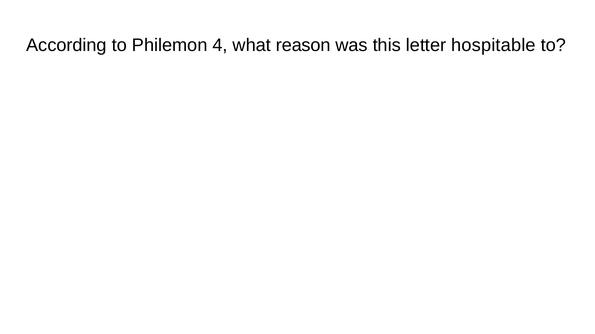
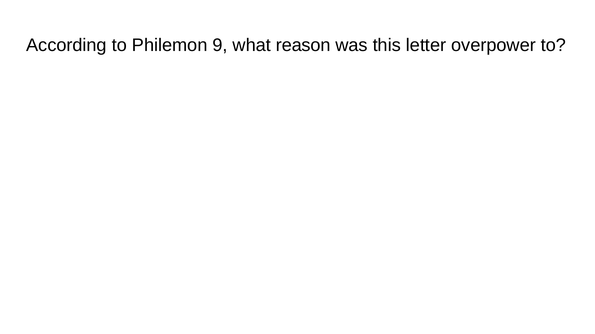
4: 4 -> 9 (220, 45)
hospitable: hospitable -> overpower (494, 45)
